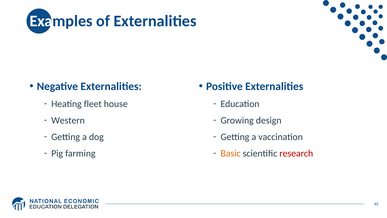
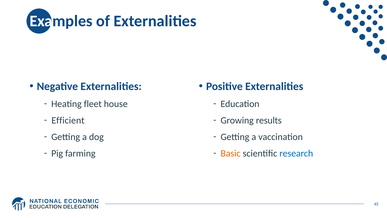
Western: Western -> Efficient (68, 120)
design: design -> results (269, 120)
research colour: red -> blue (296, 153)
